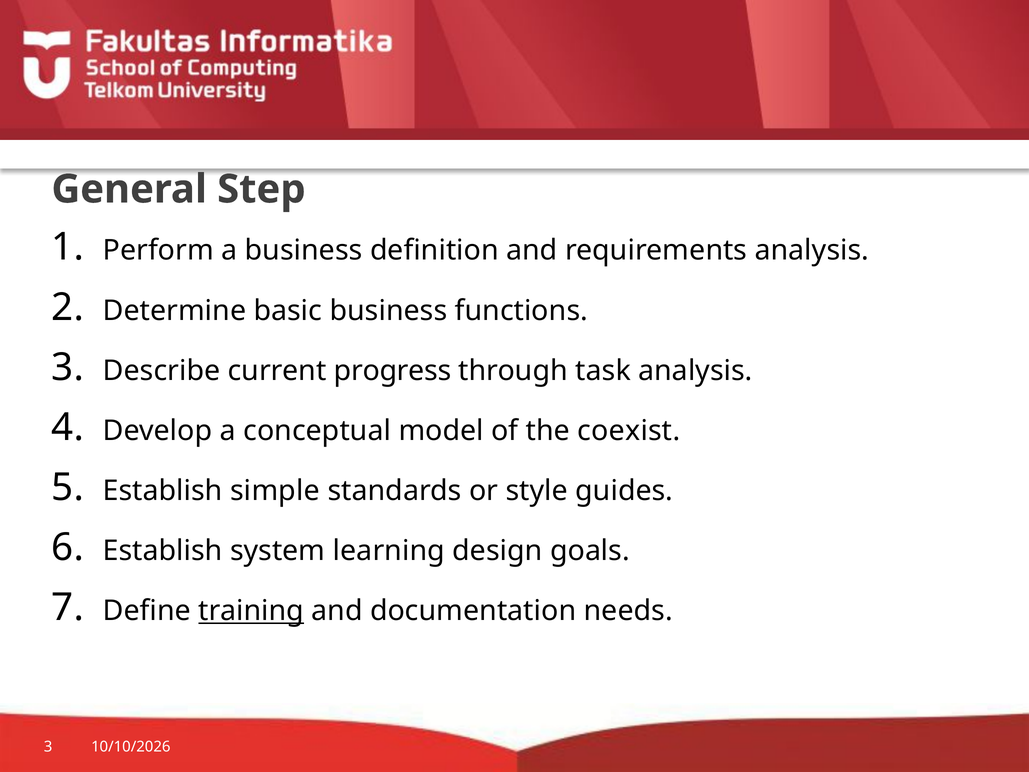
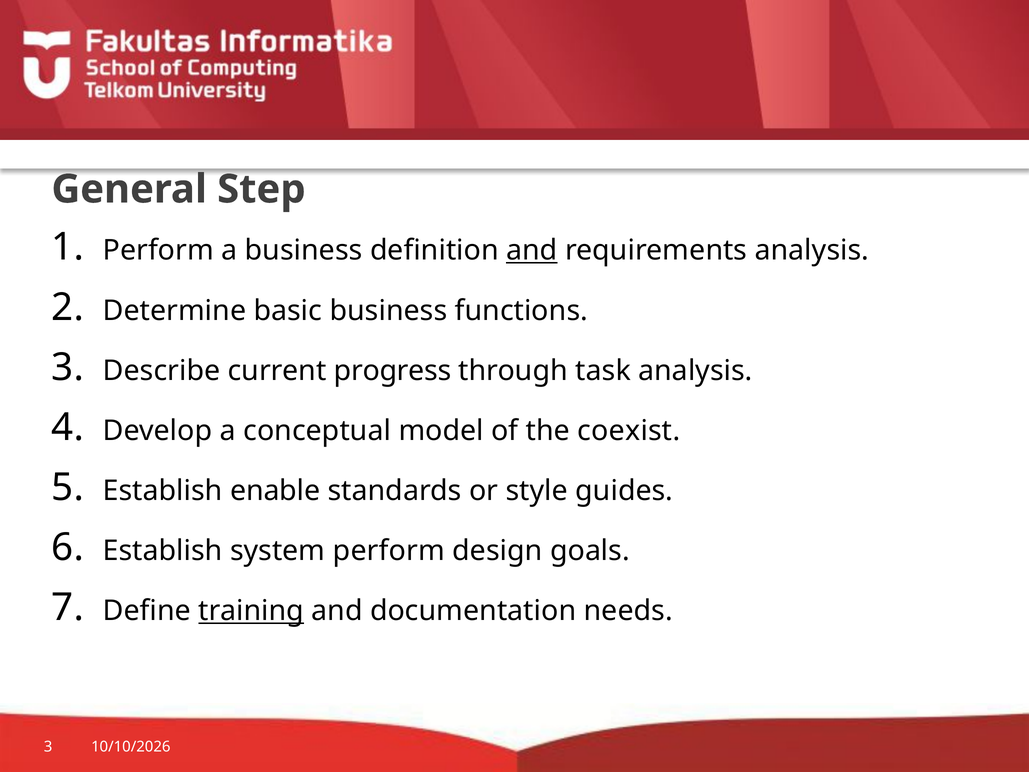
and underline: none -> present (532, 250)
simple: simple -> enable (275, 491)
system learning: learning -> perform (389, 551)
